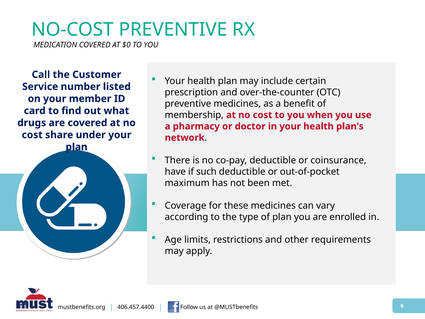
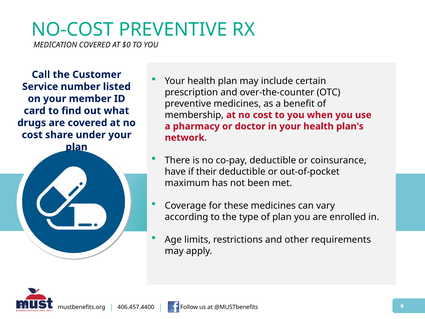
such: such -> their (206, 172)
